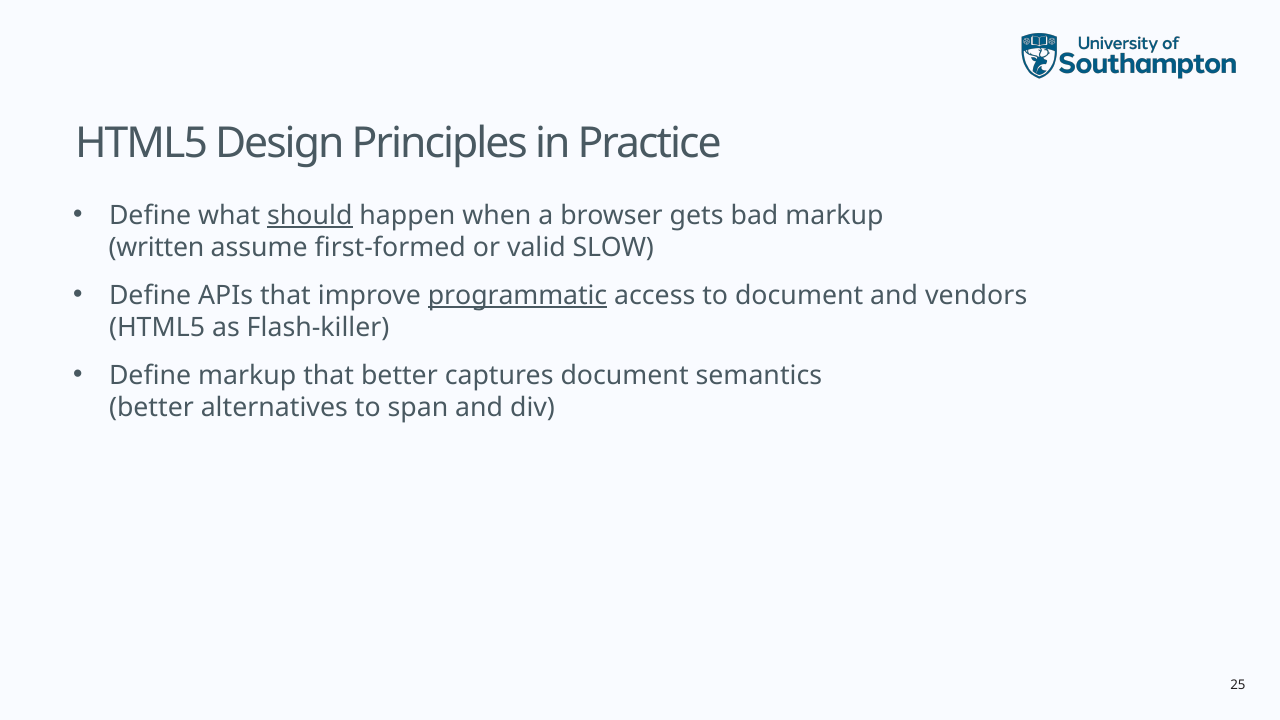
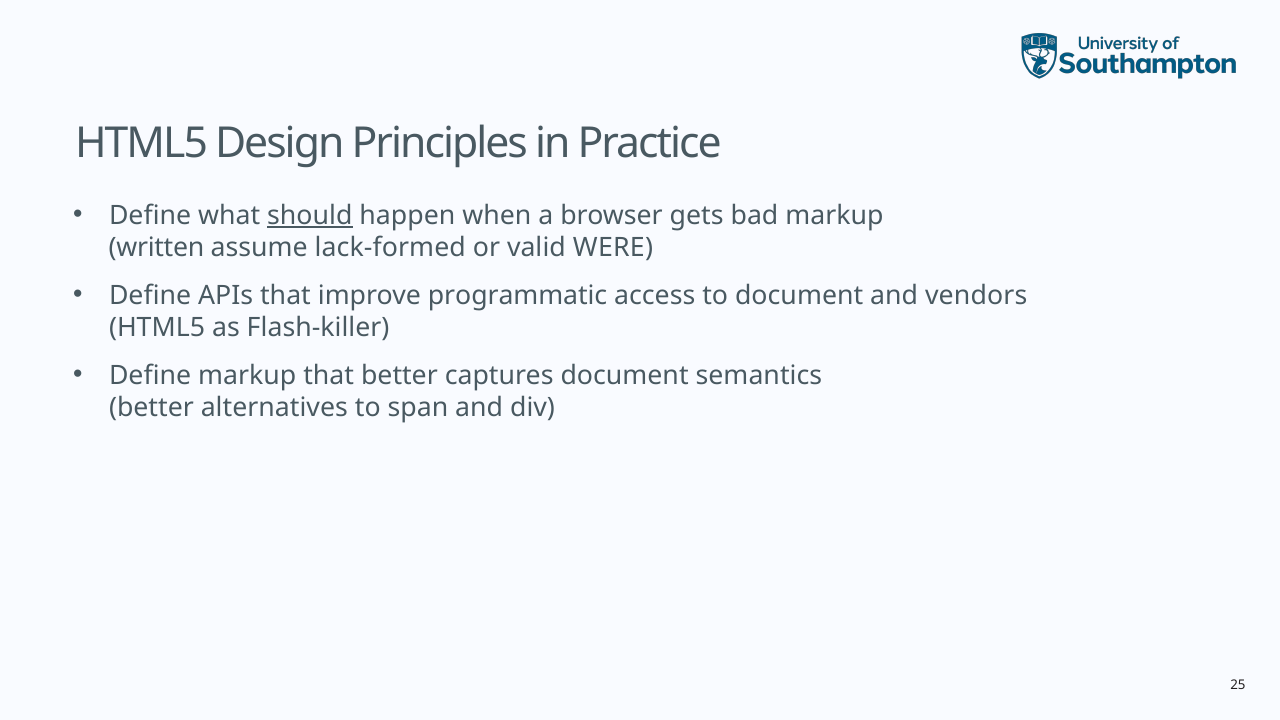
first-formed: first-formed -> lack-formed (390, 247)
SLOW: SLOW -> WERE (613, 247)
programmatic underline: present -> none (518, 295)
